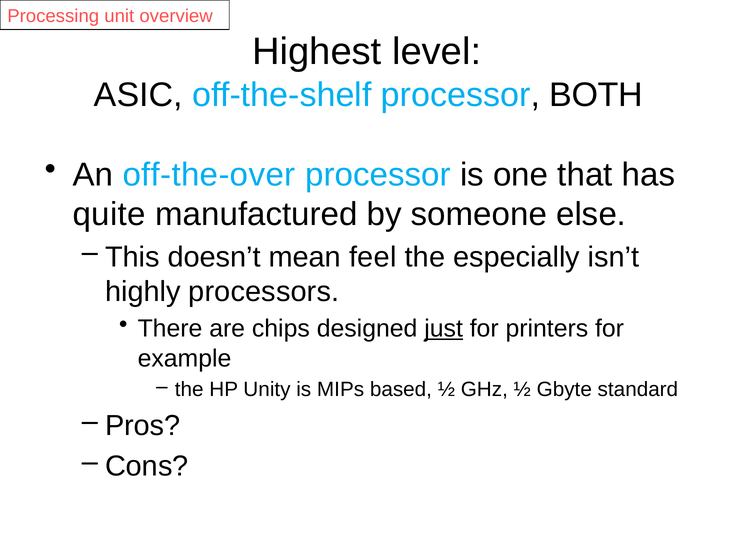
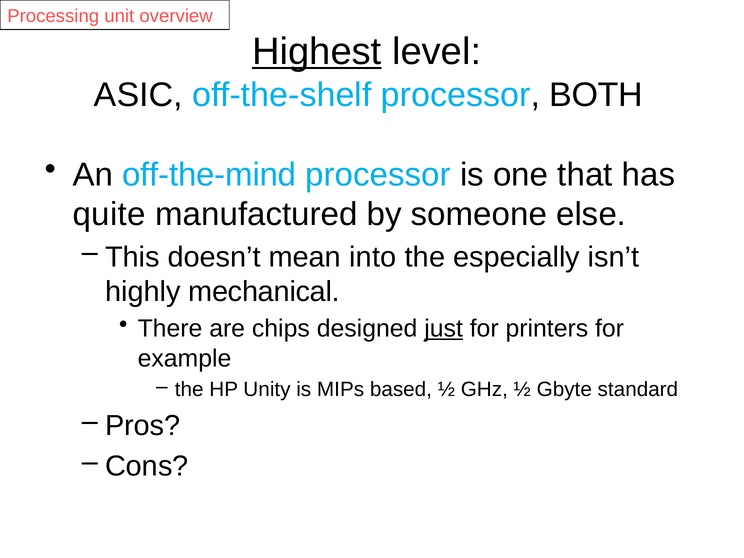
Highest underline: none -> present (317, 52)
off-the-over: off-the-over -> off-the-mind (209, 175)
feel: feel -> into (373, 257)
processors: processors -> mechanical (264, 292)
